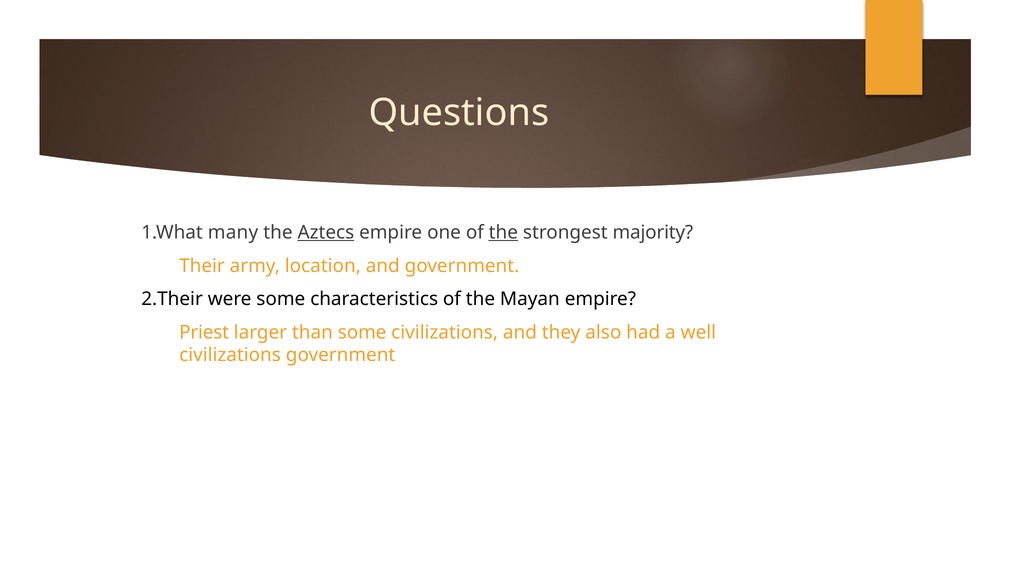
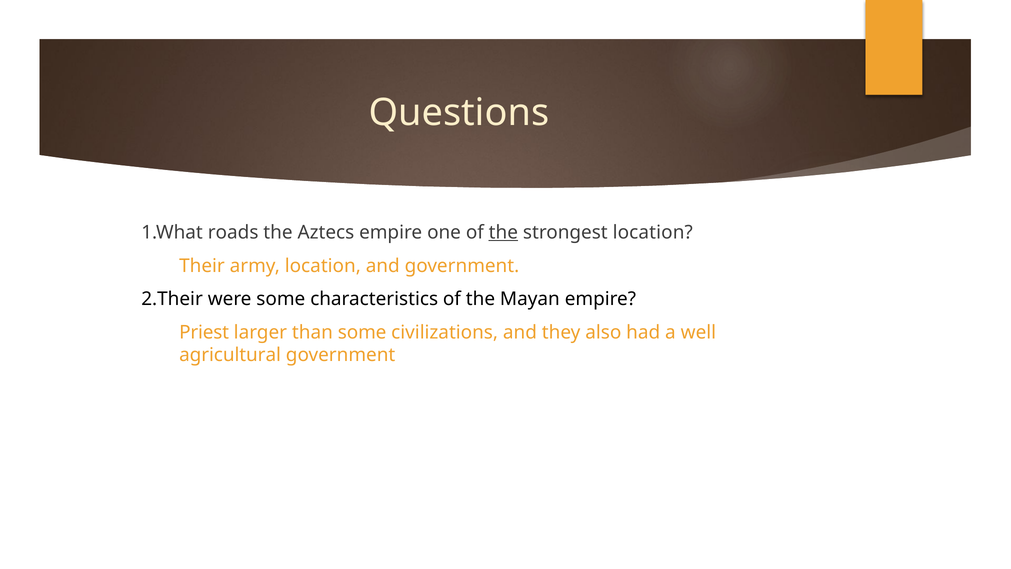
many: many -> roads (233, 232)
Aztecs underline: present -> none (326, 232)
strongest majority: majority -> location (653, 232)
civilizations: civilizations -> agricultural (230, 355)
